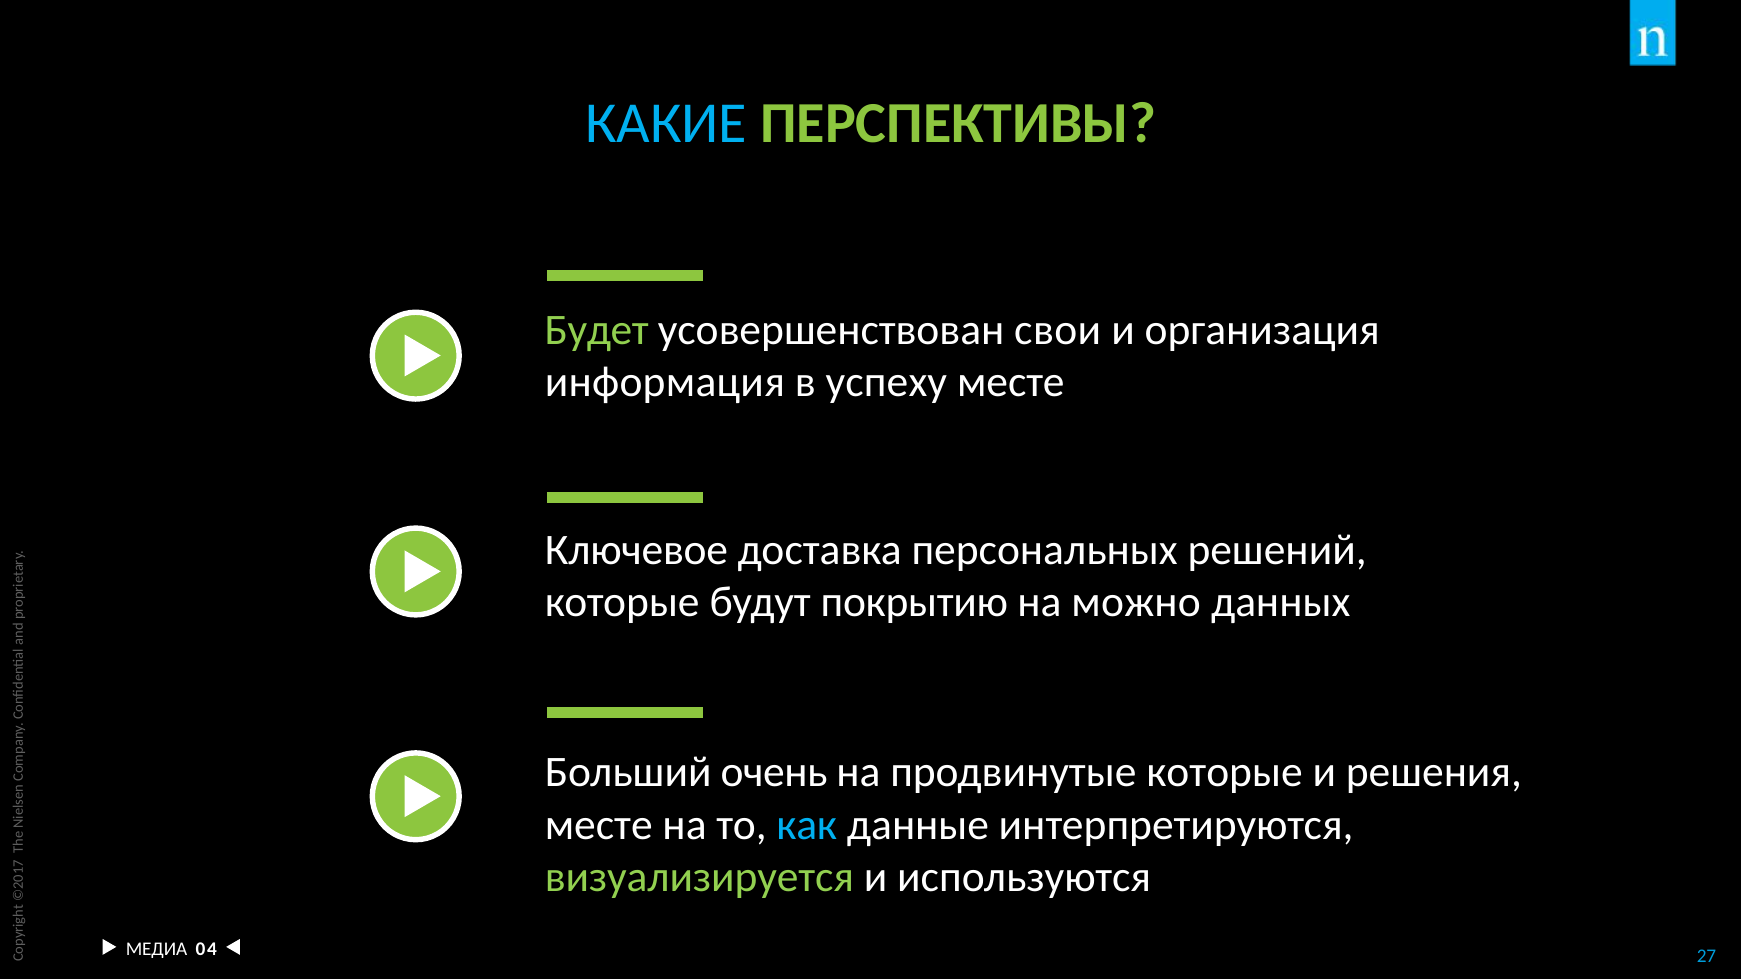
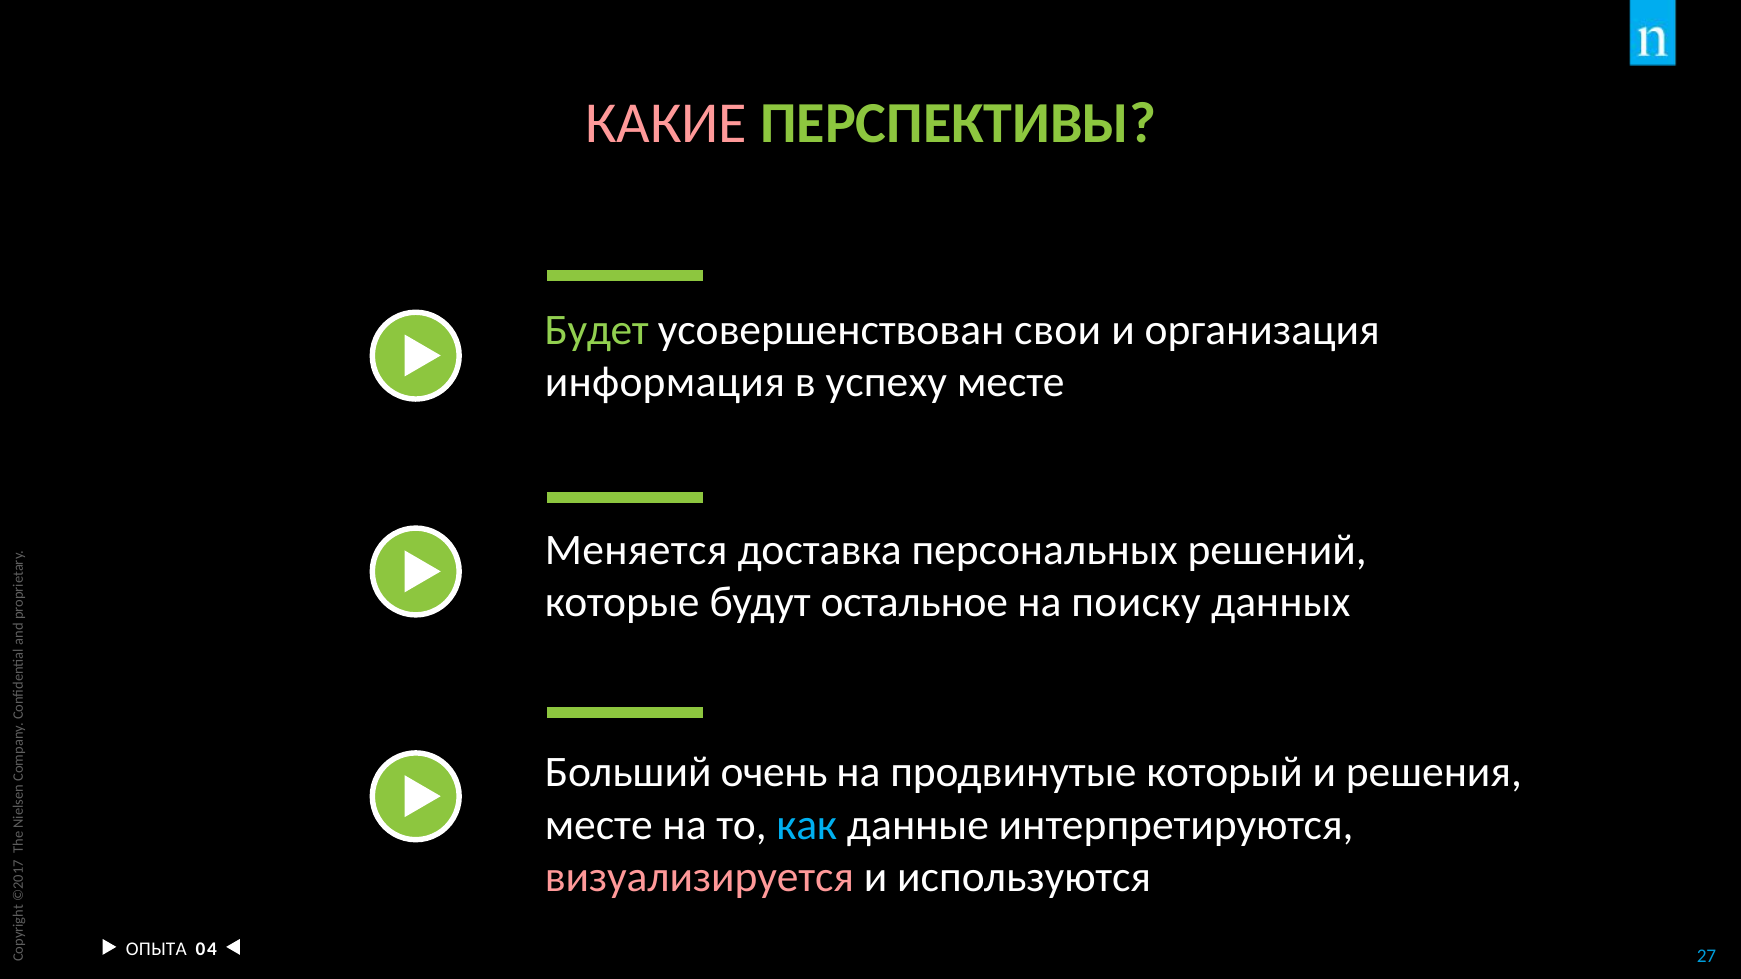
КАКИЕ colour: light blue -> pink (666, 123)
Ключевое: Ключевое -> Меняется (636, 550)
покрытию: покрытию -> остальное (914, 602)
можно: можно -> поиску (1136, 602)
продвинутые которые: которые -> который (1225, 773)
визуализируется colour: light green -> pink (699, 877)
МЕДИА: МЕДИА -> ОПЫТА (156, 950)
